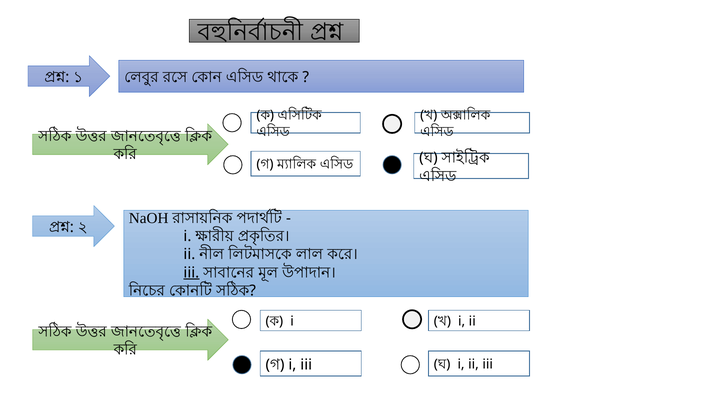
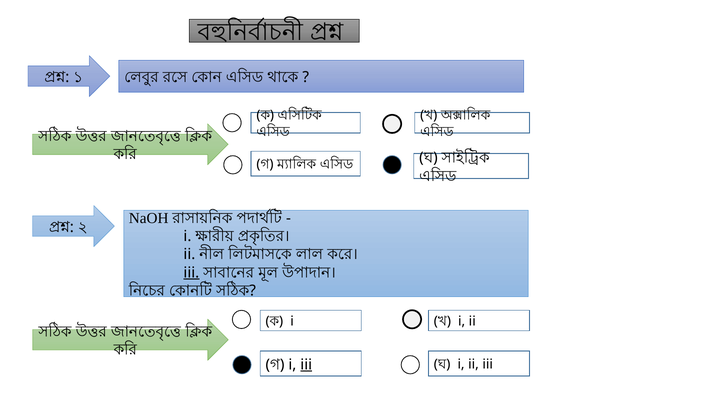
iii underline: none -> present (306, 365)
